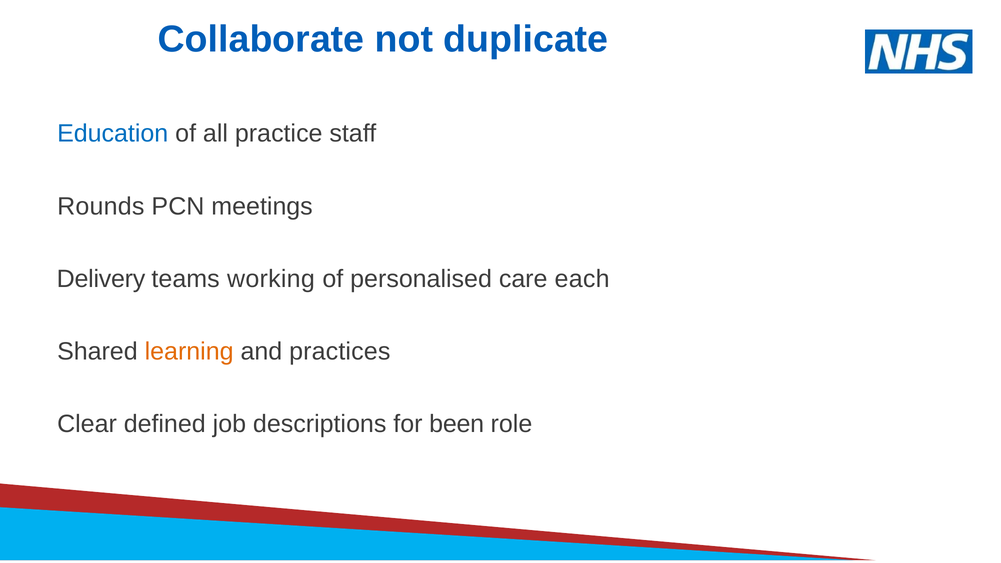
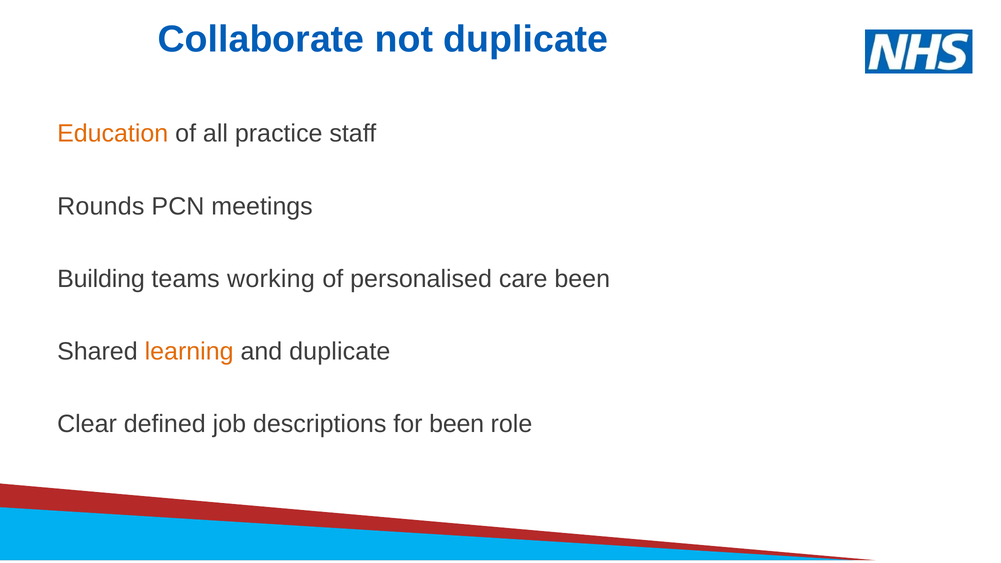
Education colour: blue -> orange (113, 134)
Delivery: Delivery -> Building (101, 279)
care each: each -> been (582, 279)
and practices: practices -> duplicate (340, 352)
